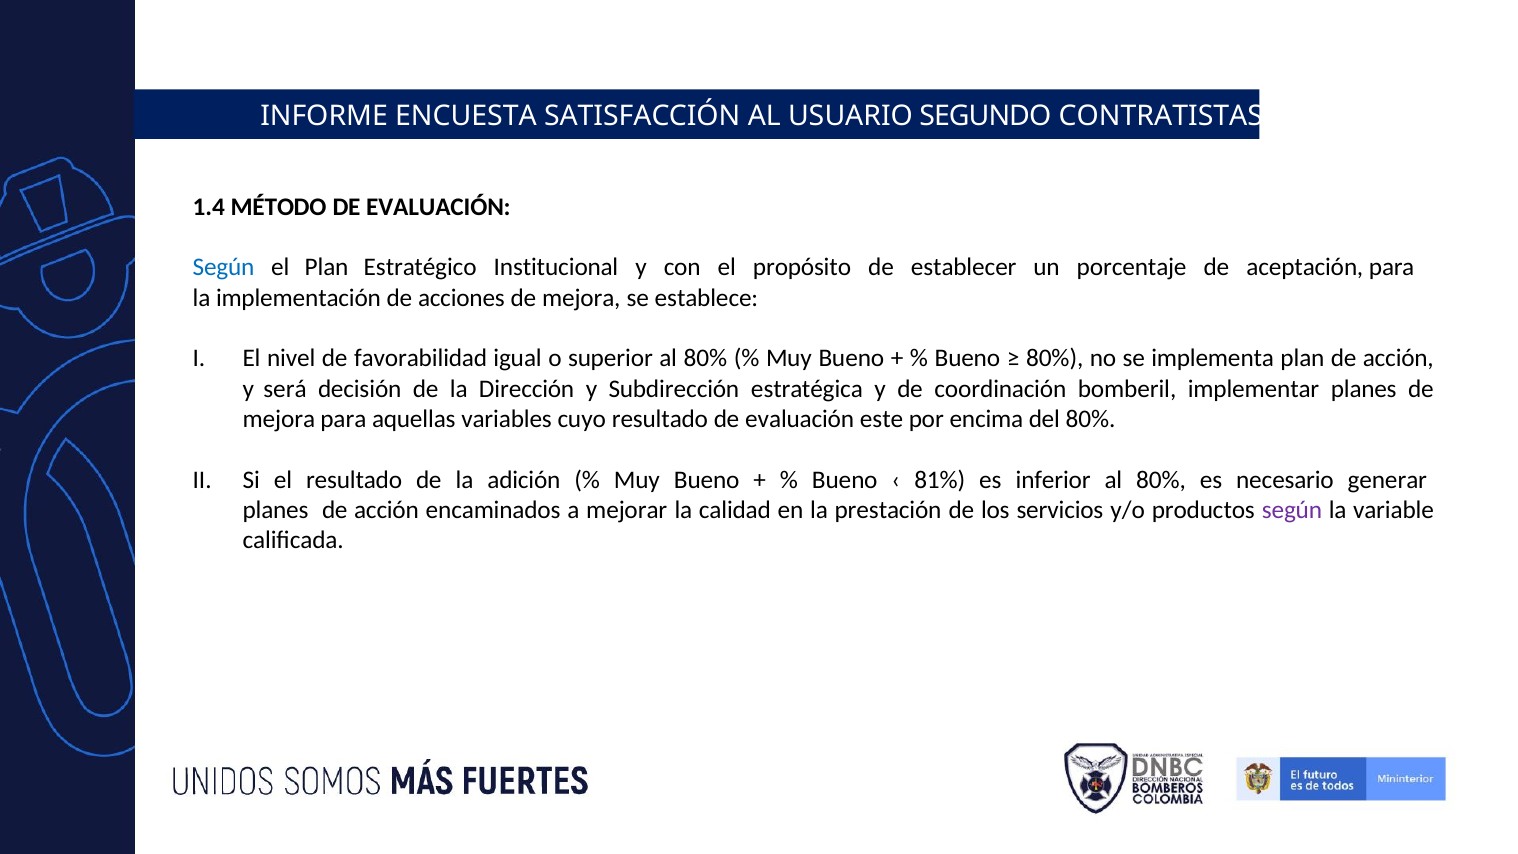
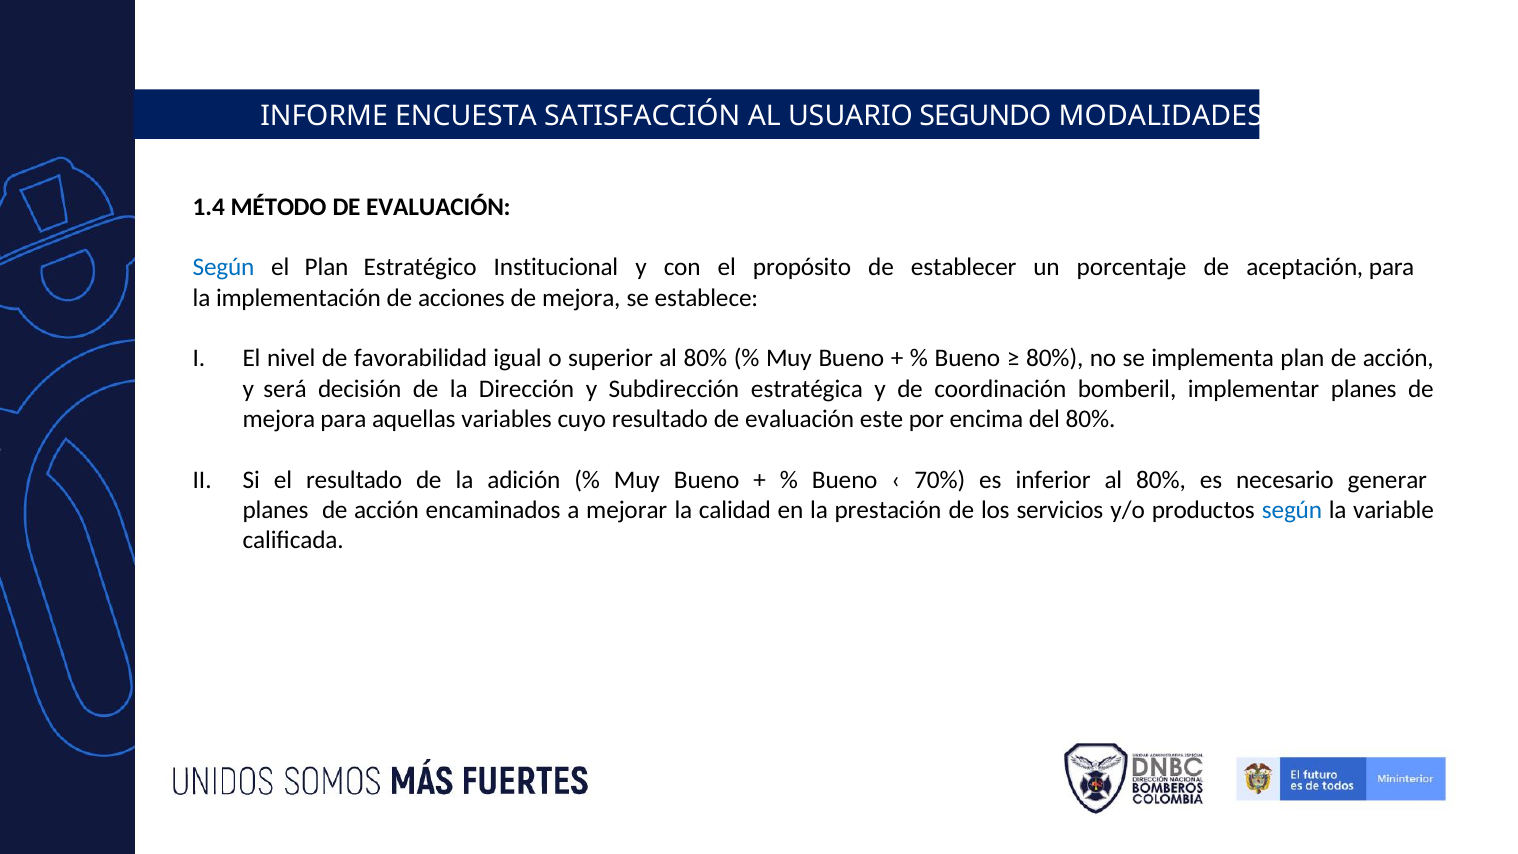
CONTRATISTAS: CONTRATISTAS -> MODALIDADES (1161, 116)
81%: 81% -> 70% (940, 480)
según colour: purple -> blue (1292, 510)
